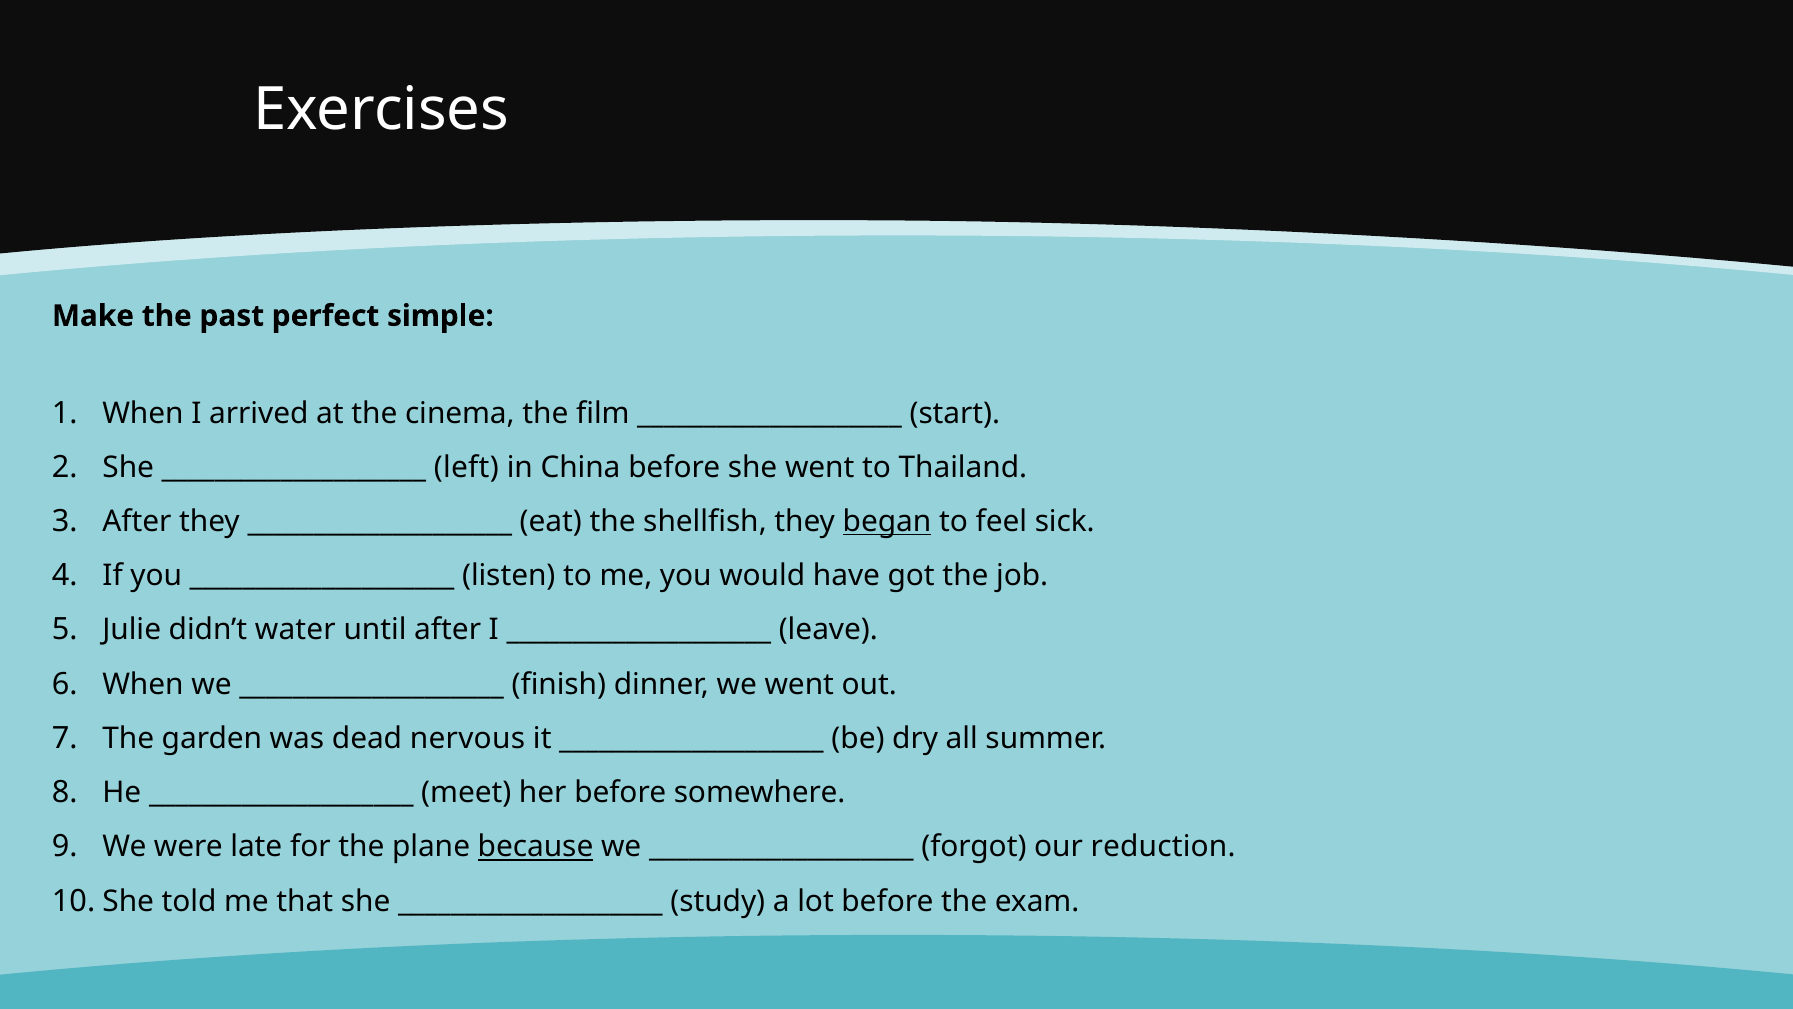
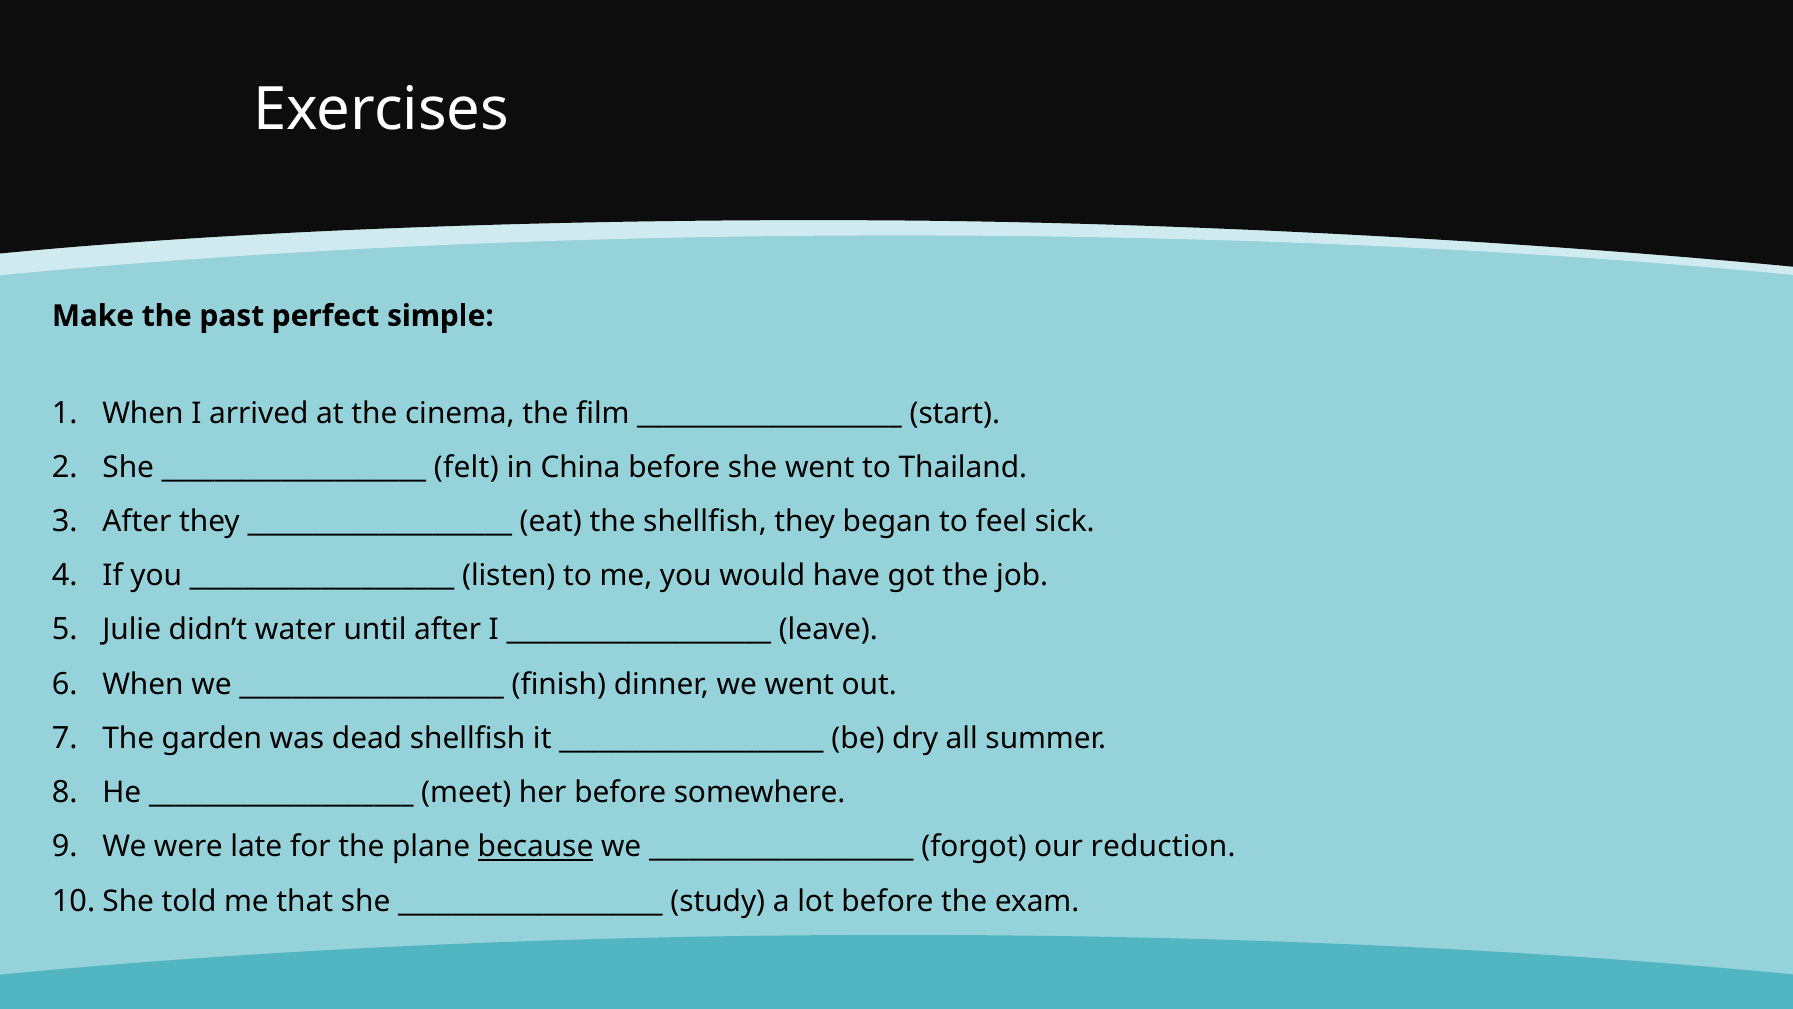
left: left -> felt (466, 467)
began underline: present -> none (887, 522)
dead nervous: nervous -> shellfish (468, 738)
